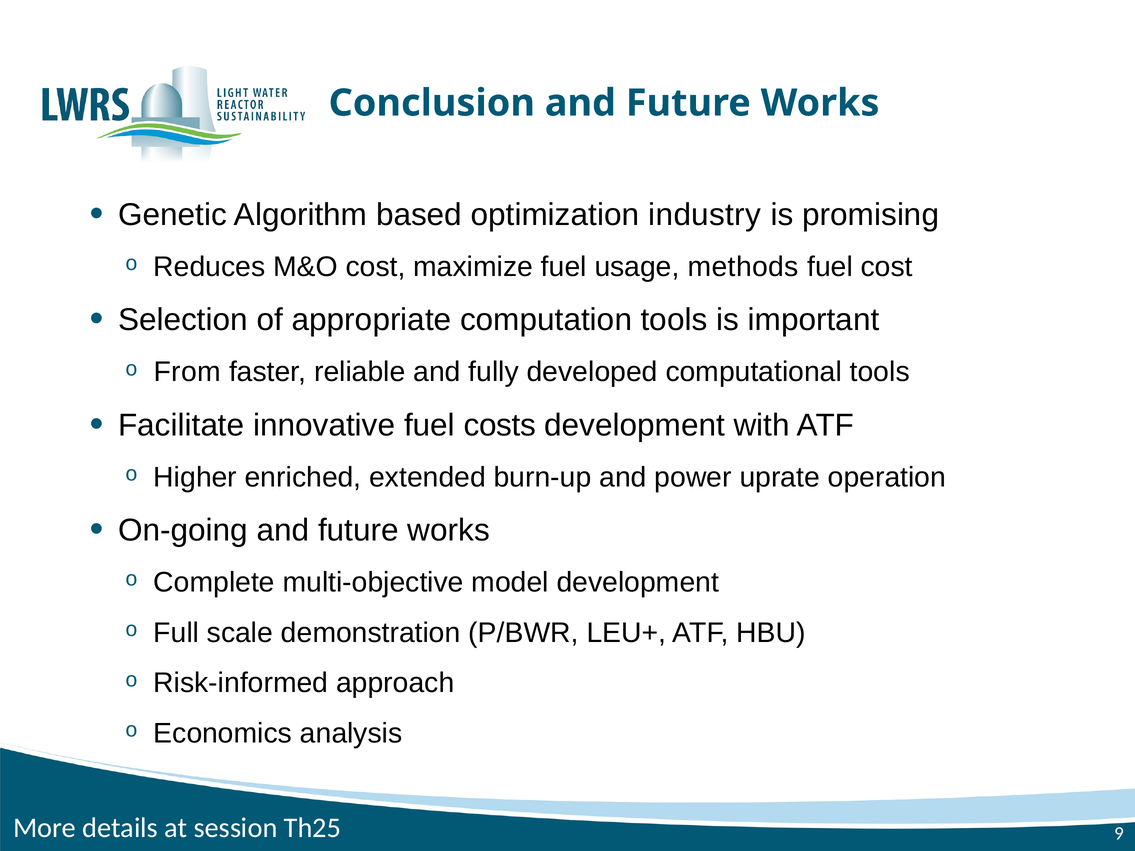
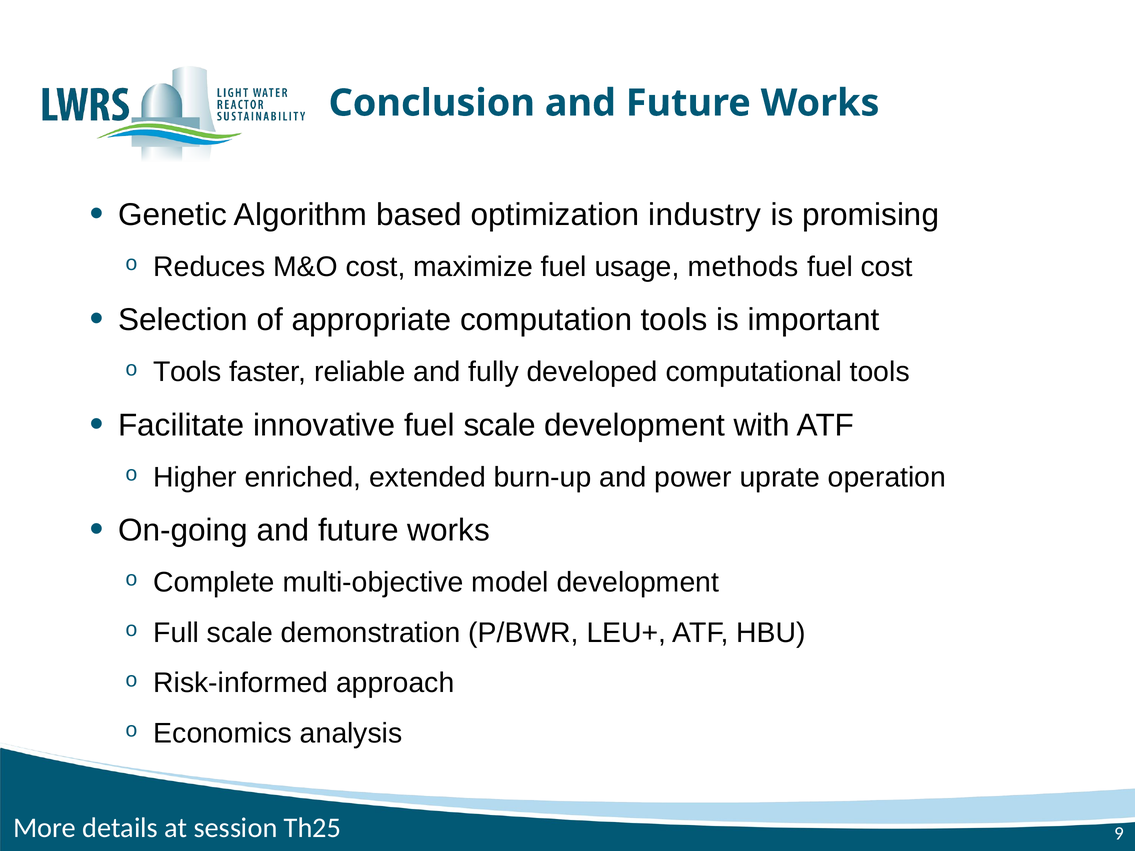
From: From -> Tools (187, 372)
fuel costs: costs -> scale (500, 425)
